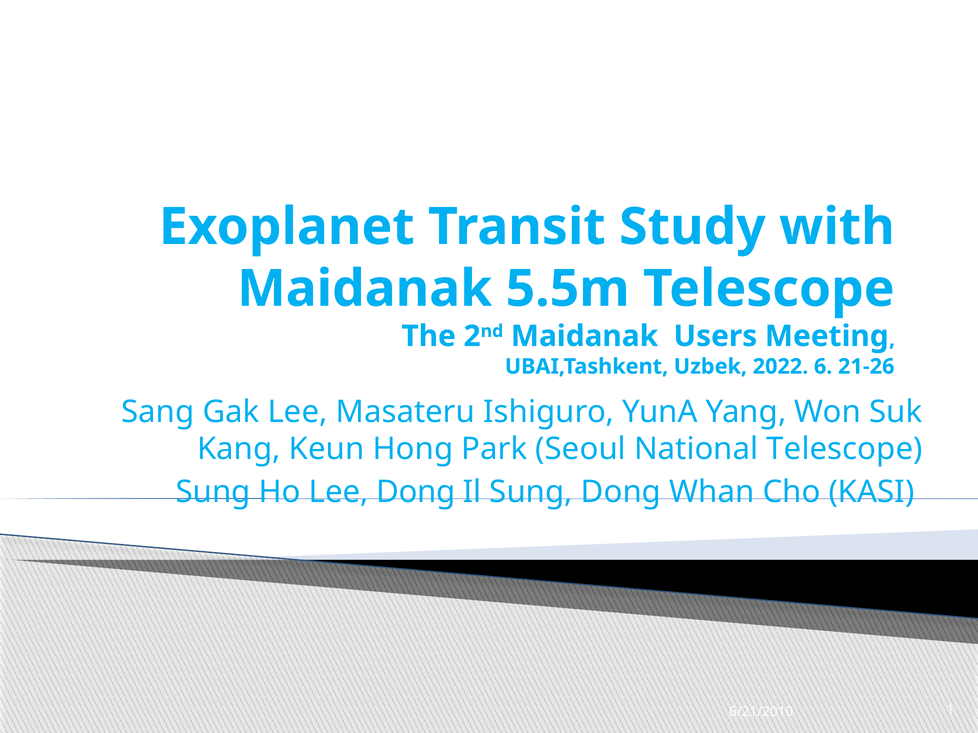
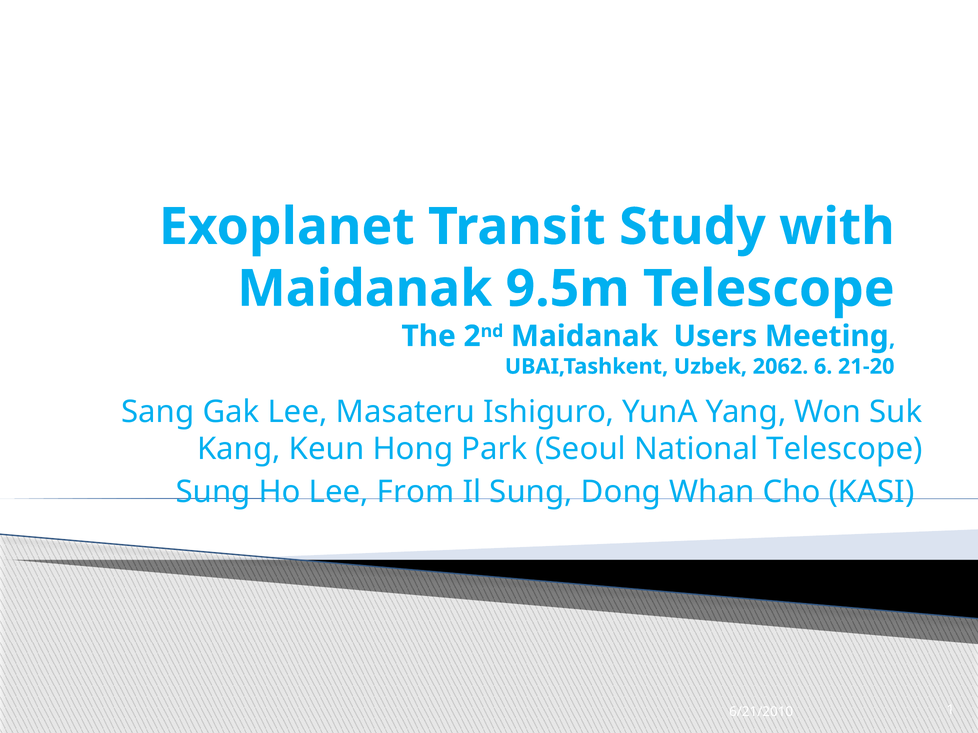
5.5m: 5.5m -> 9.5m (568, 289)
2022: 2022 -> 2062 (781, 367)
21-26: 21-26 -> 21-20 (866, 367)
Lee Dong: Dong -> From (416, 492)
